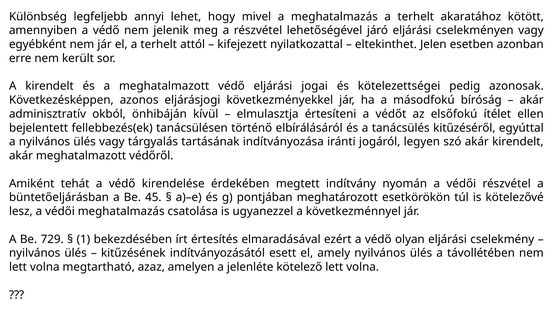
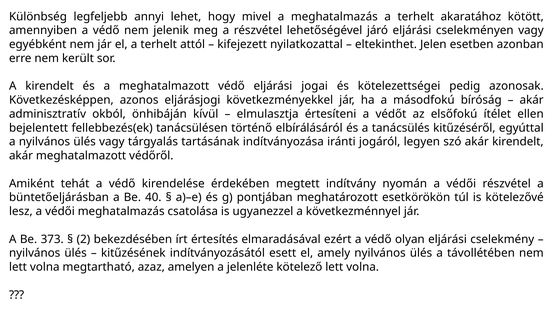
45: 45 -> 40 (153, 197)
729: 729 -> 373 (52, 239)
1: 1 -> 2 (83, 239)
